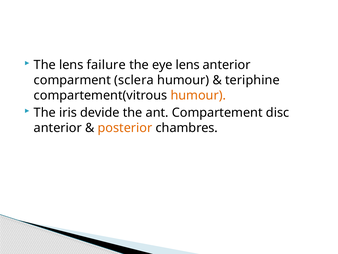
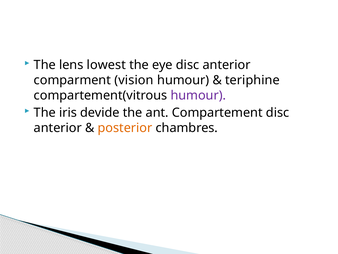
failure: failure -> lowest (106, 65)
eye lens: lens -> disc (188, 65)
sclera: sclera -> vision (134, 80)
humour colour: orange -> purple (198, 95)
